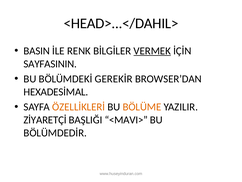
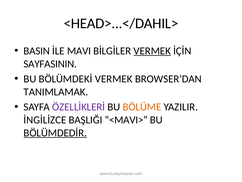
RENK: RENK -> MAVI (79, 51)
BÖLÜMDEKİ GEREKİR: GEREKİR -> VERMEK (114, 79)
HEXADESİMAL: HEXADESİMAL -> TANIMLAMAK (56, 92)
ÖZELLİKLERİ colour: orange -> purple (79, 107)
ZİYARETÇİ: ZİYARETÇİ -> İNGİLİZCE (45, 120)
BÖLÜMDEDİR underline: none -> present (55, 133)
